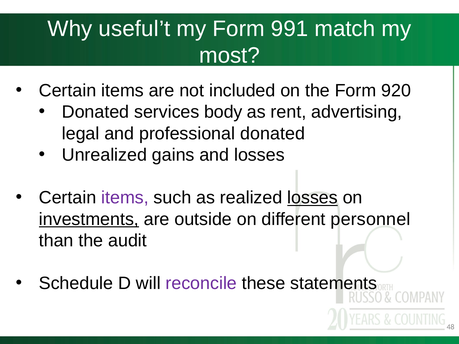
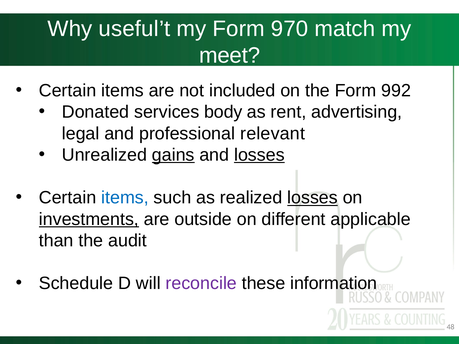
991: 991 -> 970 (290, 29)
most: most -> meet (230, 55)
920: 920 -> 992 (396, 91)
professional donated: donated -> relevant (273, 134)
gains underline: none -> present (173, 155)
losses underline: none -> present (259, 155)
items colour: purple -> blue (125, 198)
personnel: personnel -> applicable (371, 219)
statements: statements -> information (334, 284)
